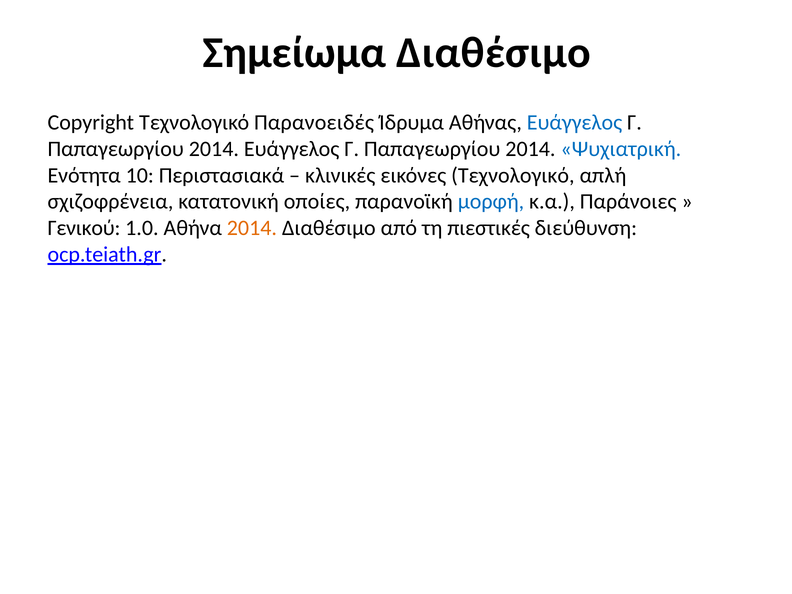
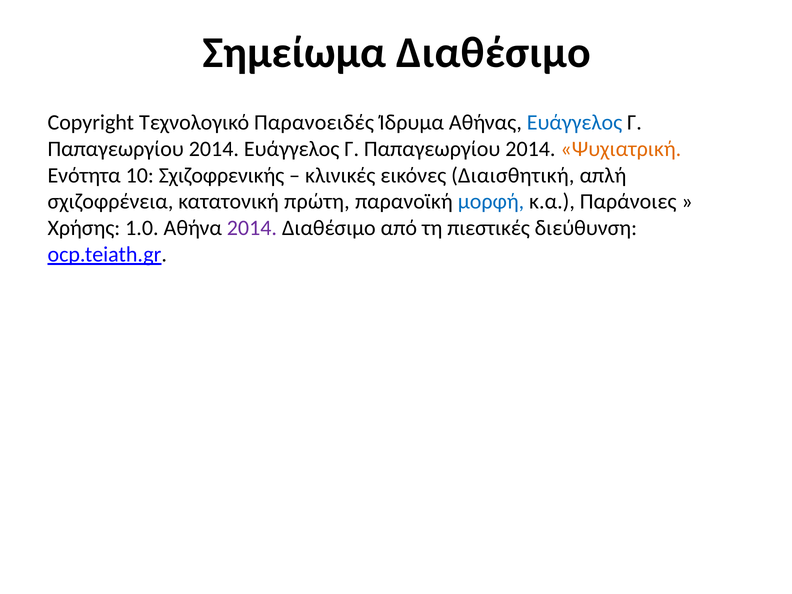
Ψυχιατρική colour: blue -> orange (621, 149)
Περιστασιακά: Περιστασιακά -> Σχιζοφρενικής (222, 175)
εικόνες Τεχνολογικό: Τεχνολογικό -> Διαισθητική (513, 175)
οποίες: οποίες -> πρώτη (317, 202)
Γενικού: Γενικού -> Χρήσης (84, 228)
2014 colour: orange -> purple (252, 228)
